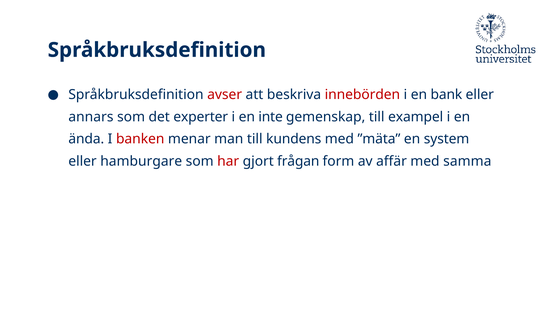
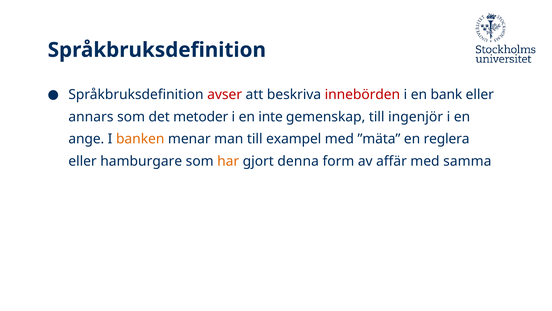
experter: experter -> metoder (201, 117)
exampel: exampel -> ingenjör (416, 117)
ända: ända -> ange (86, 139)
banken colour: red -> orange (140, 139)
kundens: kundens -> exampel (294, 139)
system: system -> reglera (447, 139)
har colour: red -> orange (228, 161)
frågan: frågan -> denna (298, 161)
